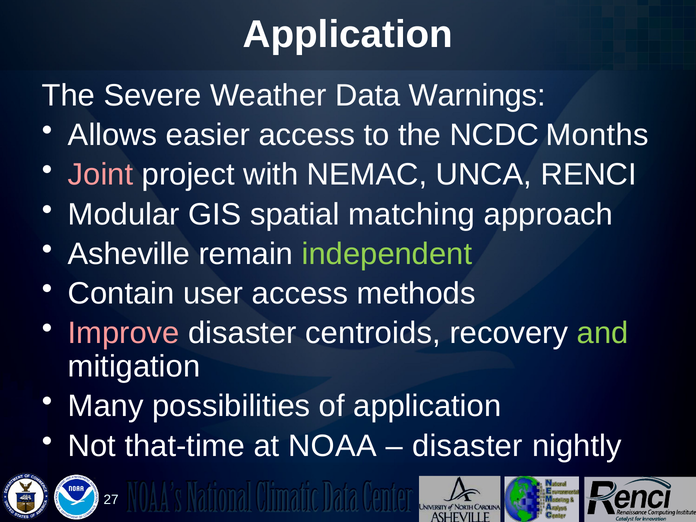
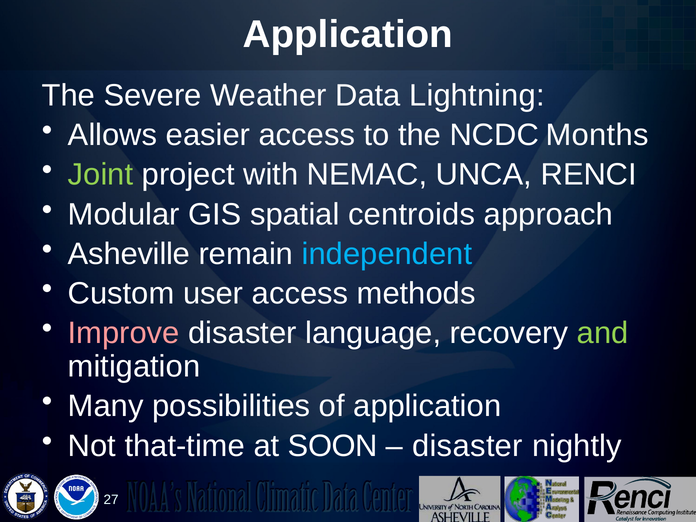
Warnings: Warnings -> Lightning (477, 95)
Joint colour: pink -> light green (101, 175)
matching: matching -> centroids (412, 214)
independent colour: light green -> light blue (387, 254)
Contain: Contain -> Custom (121, 294)
centroids: centroids -> language (373, 333)
NOAA: NOAA -> SOON (333, 446)
